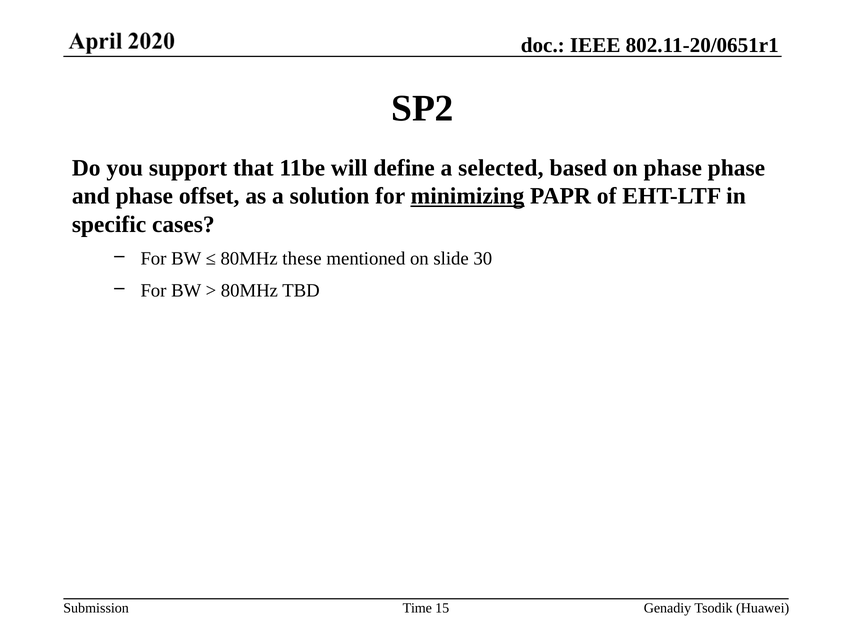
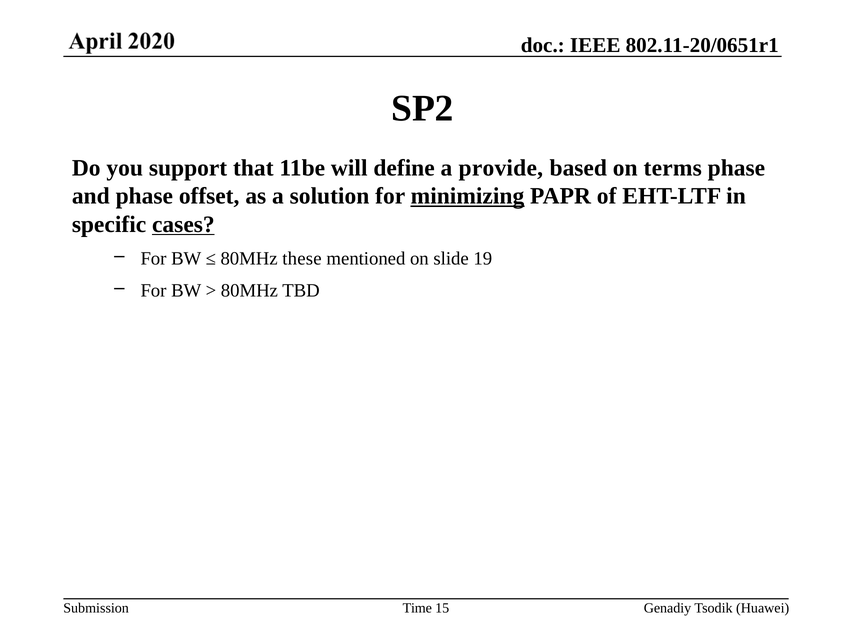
selected: selected -> provide (501, 168)
on phase: phase -> terms (673, 168)
cases underline: none -> present (183, 224)
30: 30 -> 19 (483, 259)
